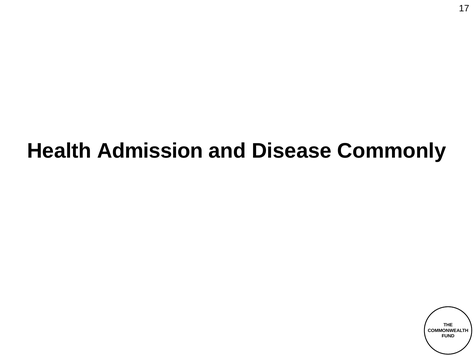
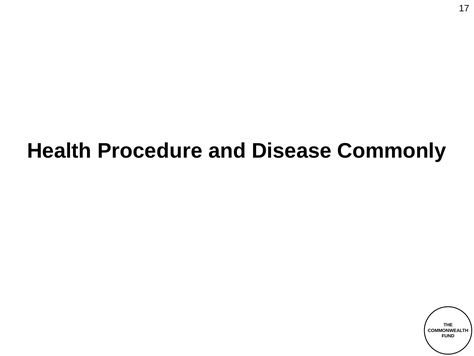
Admission: Admission -> Procedure (150, 151)
